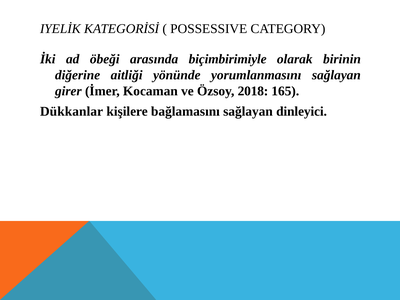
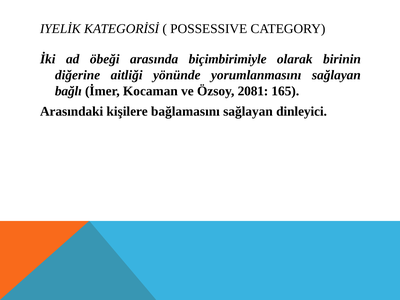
girer: girer -> bağlı (68, 91)
2018: 2018 -> 2081 (253, 91)
Dükkanlar: Dükkanlar -> Arasındaki (72, 112)
